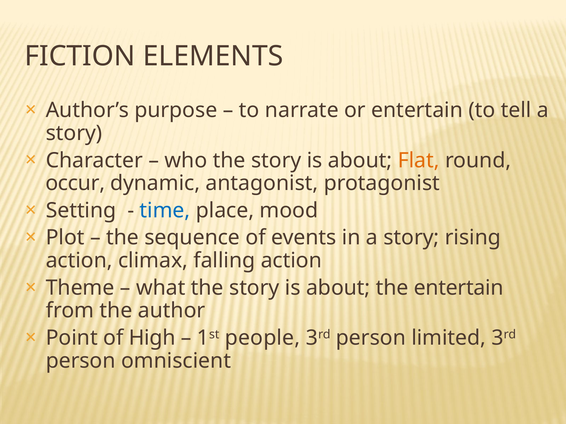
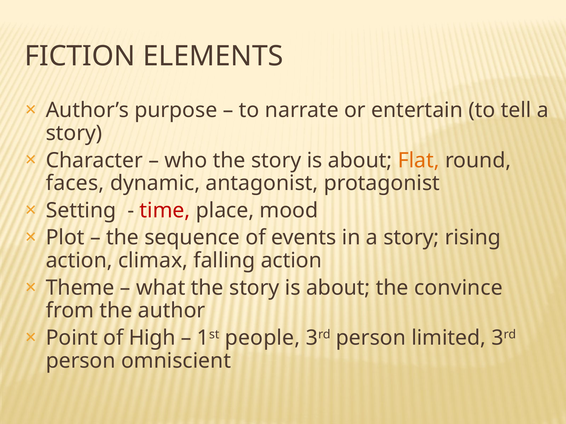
occur: occur -> faces (75, 183)
time colour: blue -> red (165, 211)
the entertain: entertain -> convince (459, 288)
